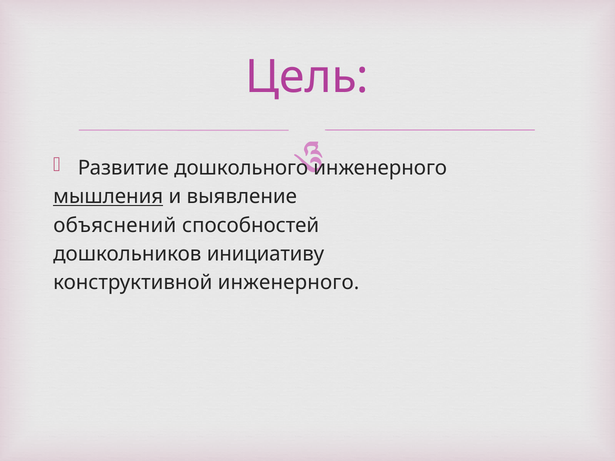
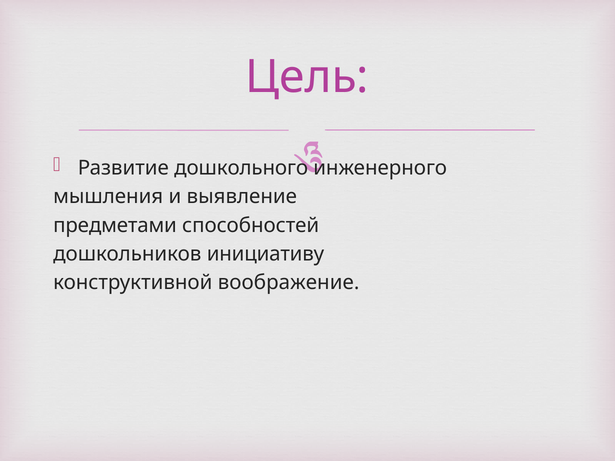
мышления underline: present -> none (108, 197)
объяснений: объяснений -> предметами (115, 225)
конструктивной инженерного: инженерного -> воображение (289, 283)
